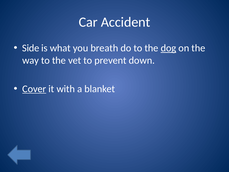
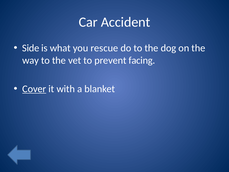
breath: breath -> rescue (104, 48)
dog underline: present -> none (168, 48)
down: down -> facing (142, 60)
